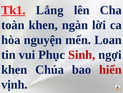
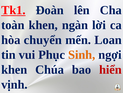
Lắng: Lắng -> Đoàn (50, 10)
nguyện: nguyện -> chuyển (43, 40)
Sinh colour: red -> orange (82, 54)
